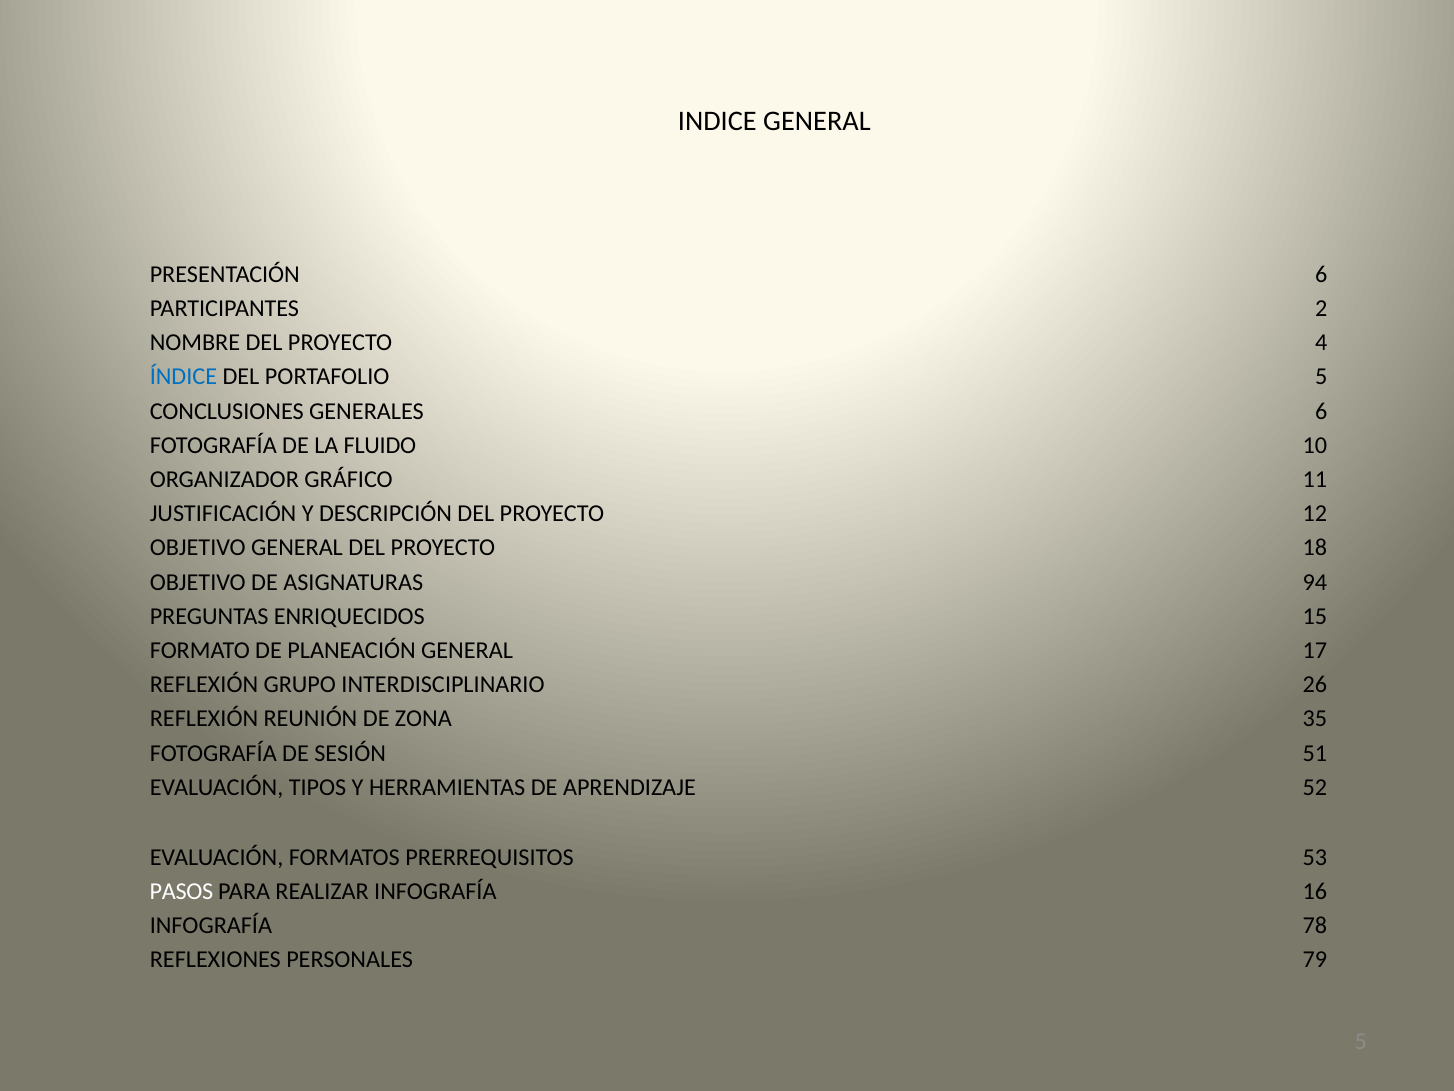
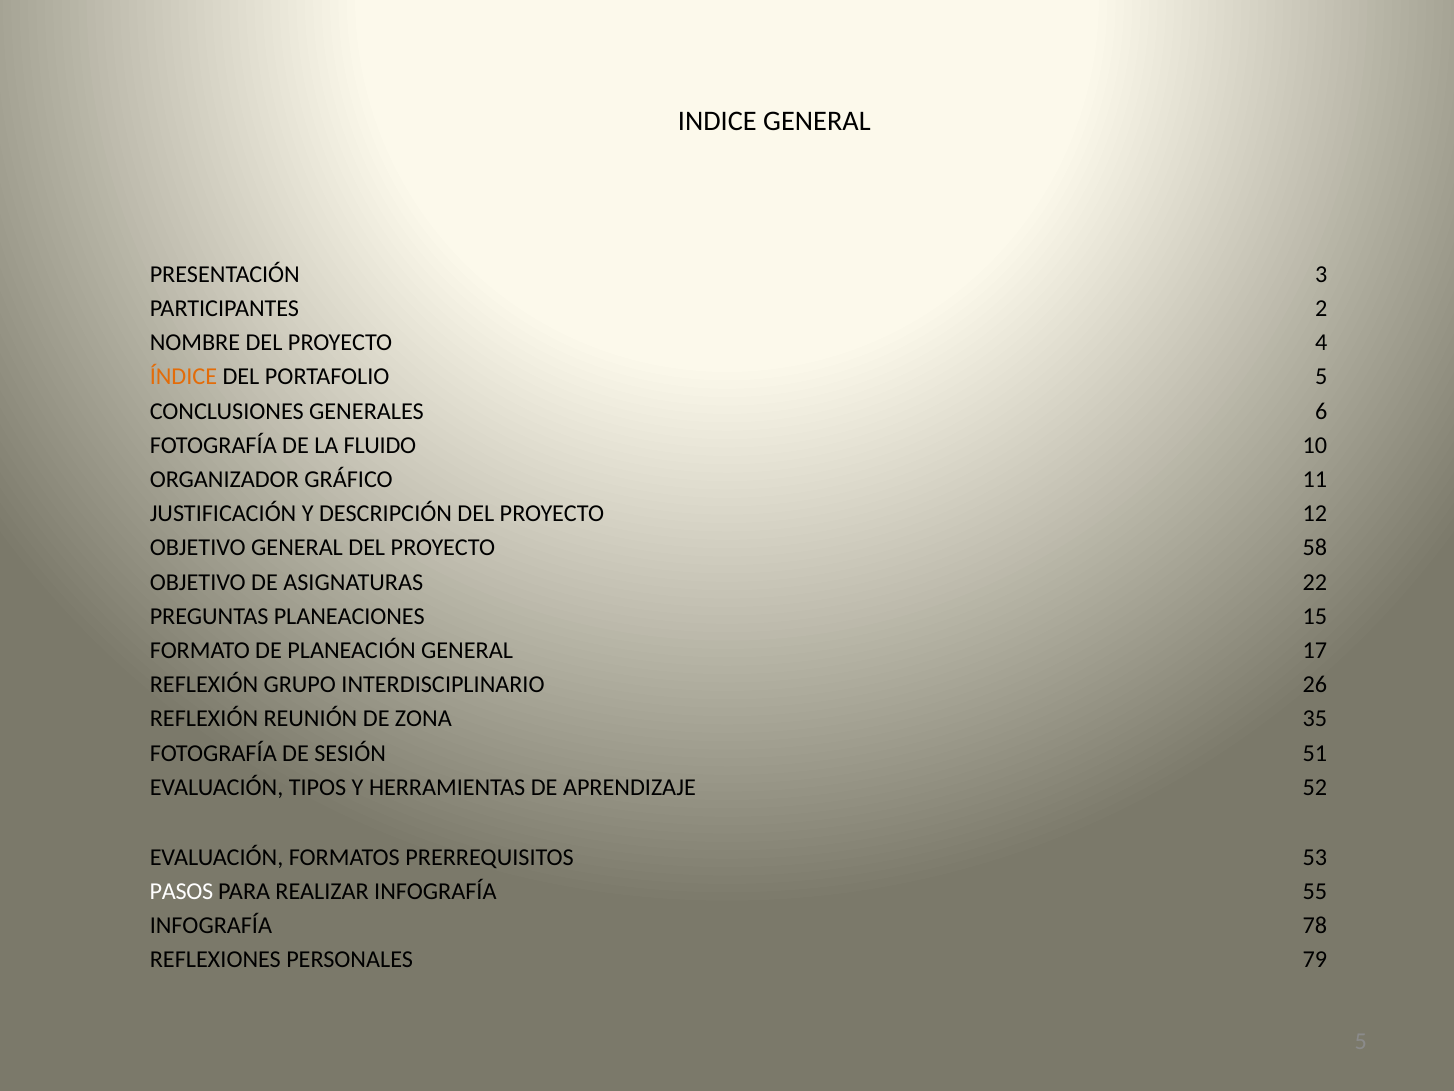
PRESENTACIÓN 6: 6 -> 3 (1321, 274)
ÍNDICE colour: blue -> orange (183, 377)
18: 18 -> 58 (1315, 548)
94: 94 -> 22 (1315, 582)
ENRIQUECIDOS: ENRIQUECIDOS -> PLANEACIONES (349, 616)
16: 16 -> 55 (1315, 891)
